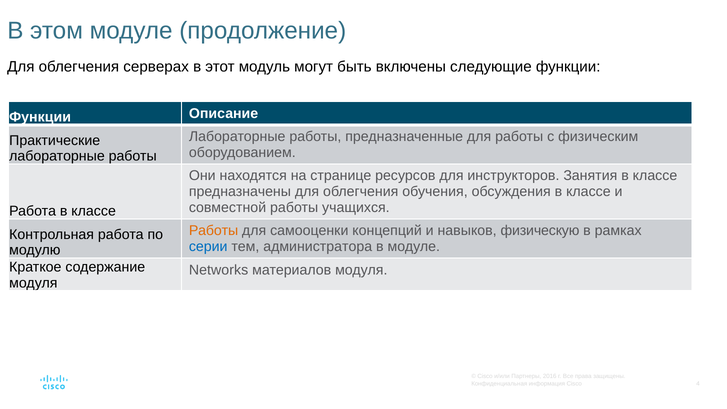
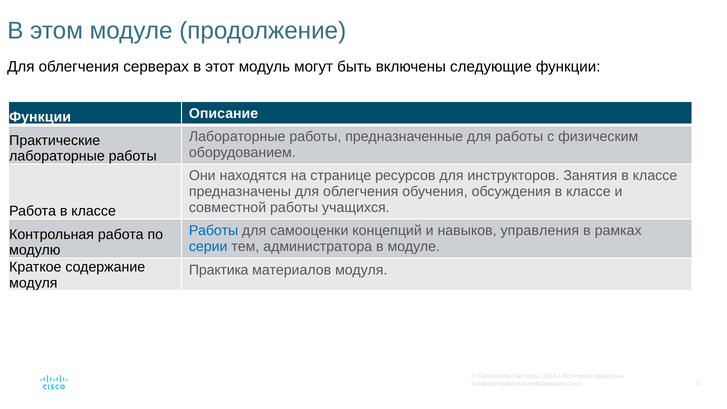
Работы colour: orange -> blue (214, 231)
физическую: физическую -> управления (540, 231)
Networks: Networks -> Практика (219, 270)
